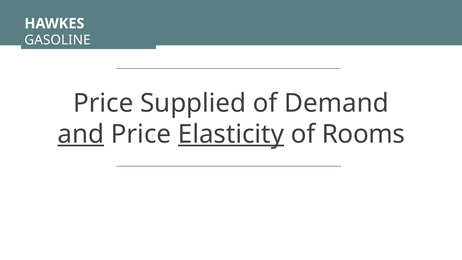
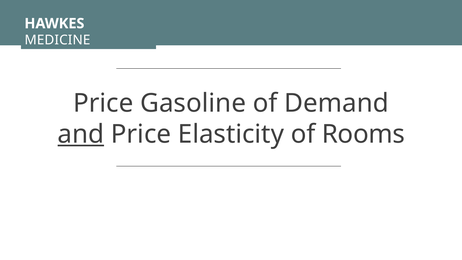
GASOLINE: GASOLINE -> MEDICINE (57, 40)
Supplied: Supplied -> Gasoline (193, 103)
Elasticity underline: present -> none (231, 134)
